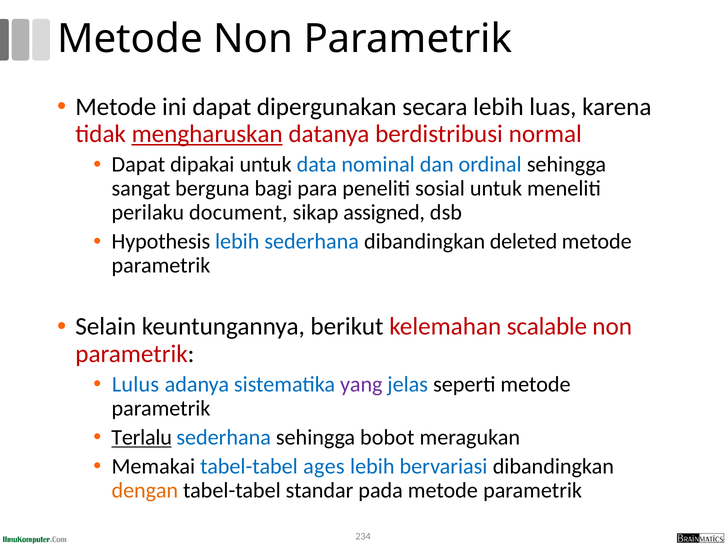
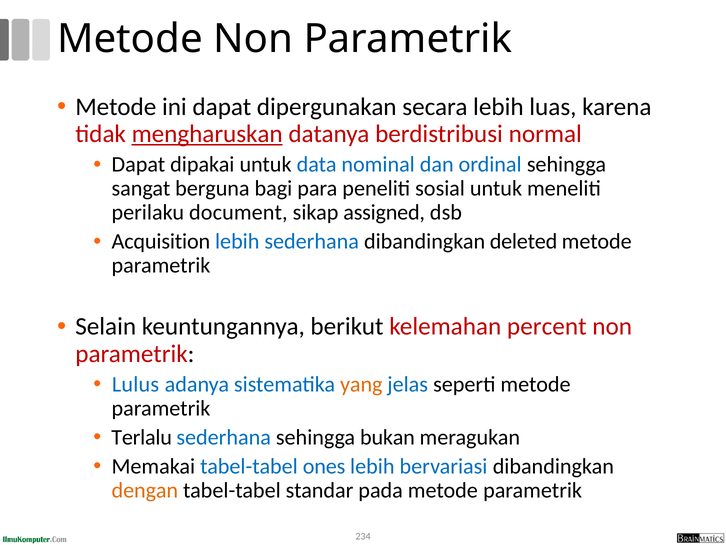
Hypothesis: Hypothesis -> Acquisition (161, 241)
scalable: scalable -> percent (547, 326)
yang colour: purple -> orange (361, 384)
Terlalu underline: present -> none (142, 437)
bobot: bobot -> bukan (387, 437)
ages: ages -> ones (324, 466)
